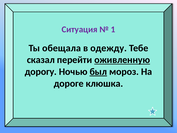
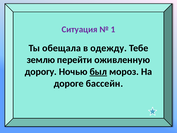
сказал: сказал -> землю (41, 60)
оживленную underline: present -> none (122, 60)
клюшка: клюшка -> бассейн (104, 83)
